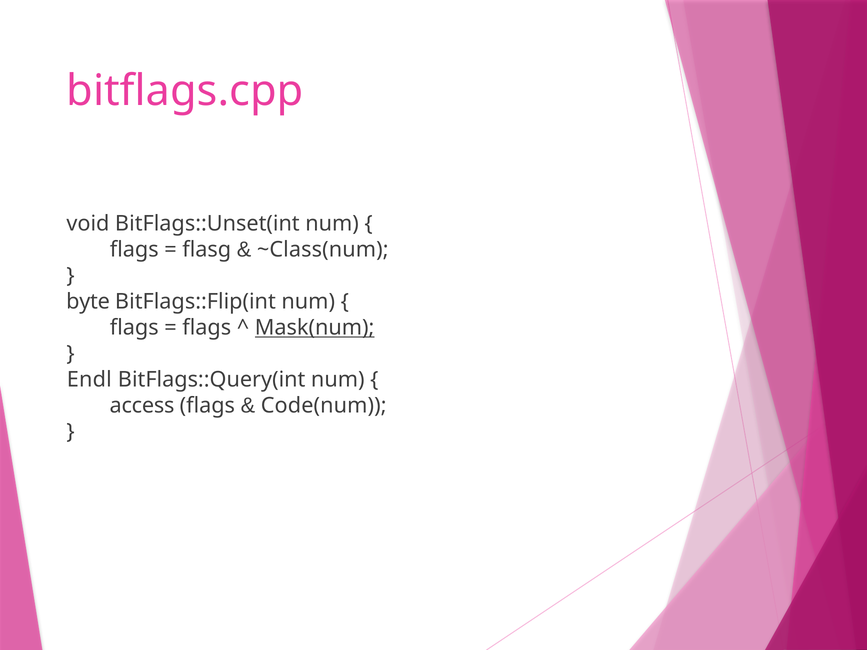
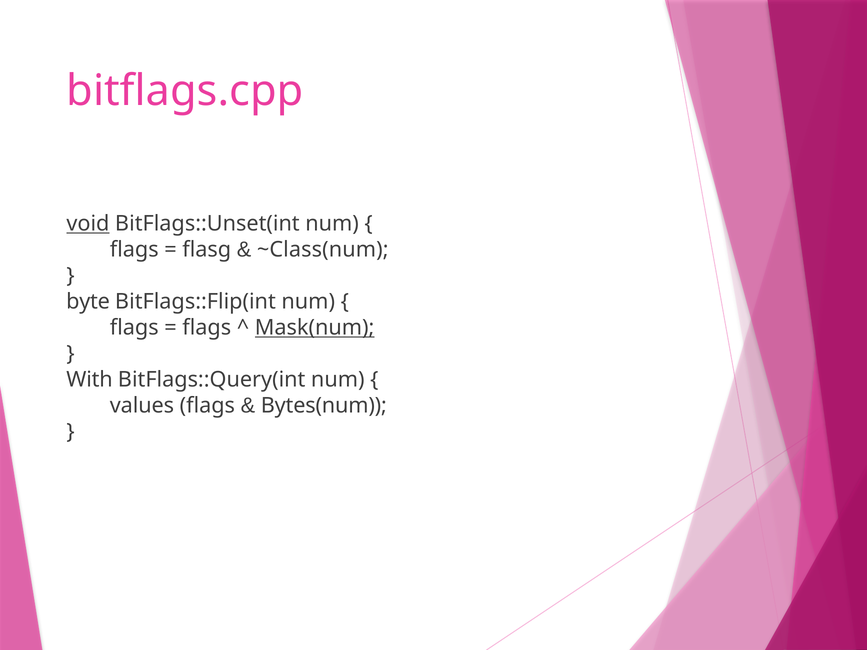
void underline: none -> present (88, 224)
Endl: Endl -> With (89, 380)
access: access -> values (142, 406)
Code(num: Code(num -> Bytes(num (324, 406)
